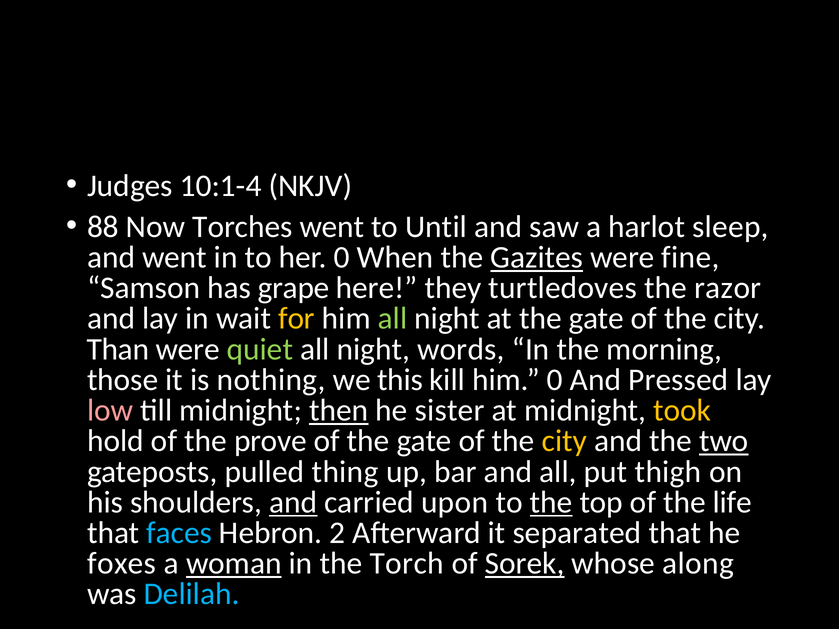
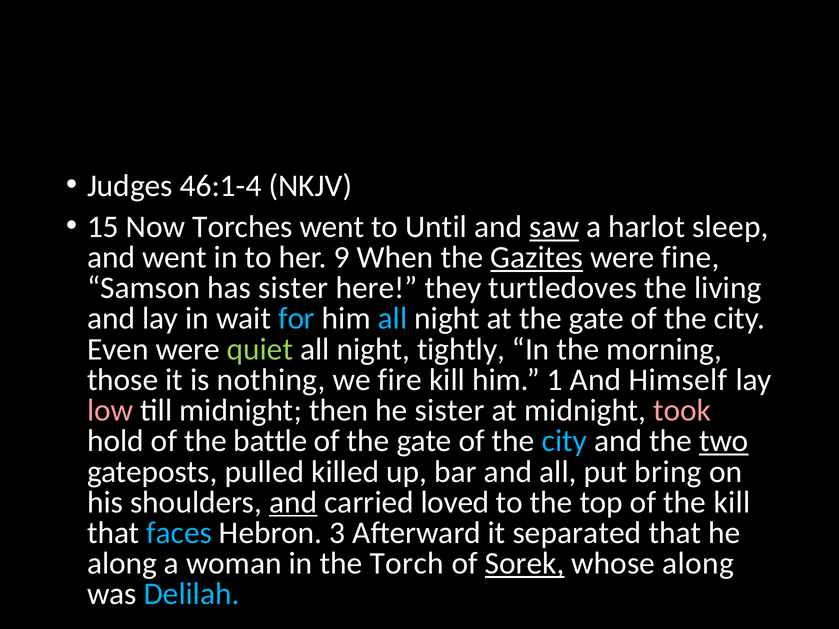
10:1-4: 10:1-4 -> 46:1-4 (221, 186)
88: 88 -> 15 (103, 227)
saw underline: none -> present (554, 227)
her 0: 0 -> 9 (342, 257)
has grape: grape -> sister (293, 288)
razor: razor -> living (728, 288)
for colour: yellow -> light blue (297, 319)
all colour: light green -> light blue (393, 319)
Than: Than -> Even (118, 349)
words: words -> tightly (461, 349)
this: this -> fire (400, 380)
him 0: 0 -> 1 (555, 380)
Pressed: Pressed -> Himself (678, 380)
then underline: present -> none (339, 411)
took colour: yellow -> pink (682, 411)
prove: prove -> battle (270, 441)
city colour: yellow -> light blue (564, 441)
thing: thing -> killed (345, 472)
thigh: thigh -> bring (668, 472)
upon: upon -> loved (455, 502)
the underline: present -> none (551, 502)
the life: life -> kill (732, 502)
2: 2 -> 3 (337, 533)
foxes: foxes -> along (122, 564)
woman underline: present -> none (234, 564)
